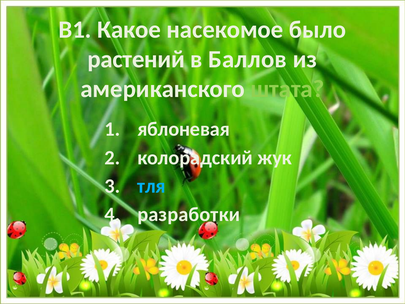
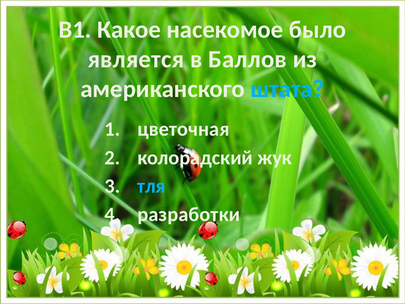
растений: растений -> является (136, 59)
штата colour: light green -> light blue (287, 89)
яблоневая: яблоневая -> цветочная (183, 129)
